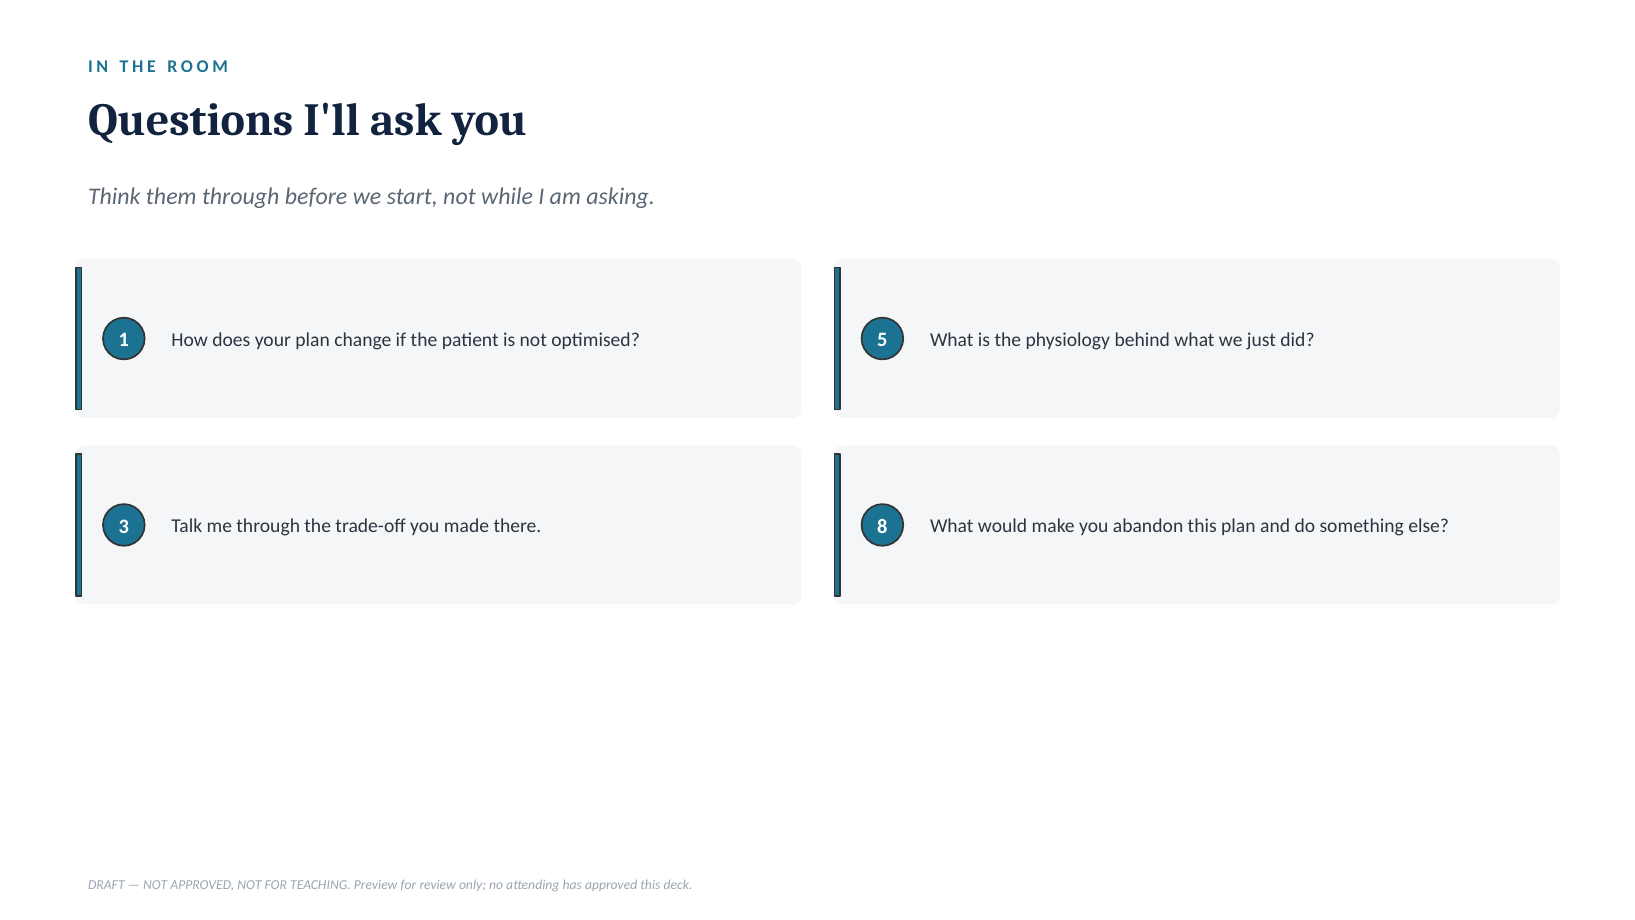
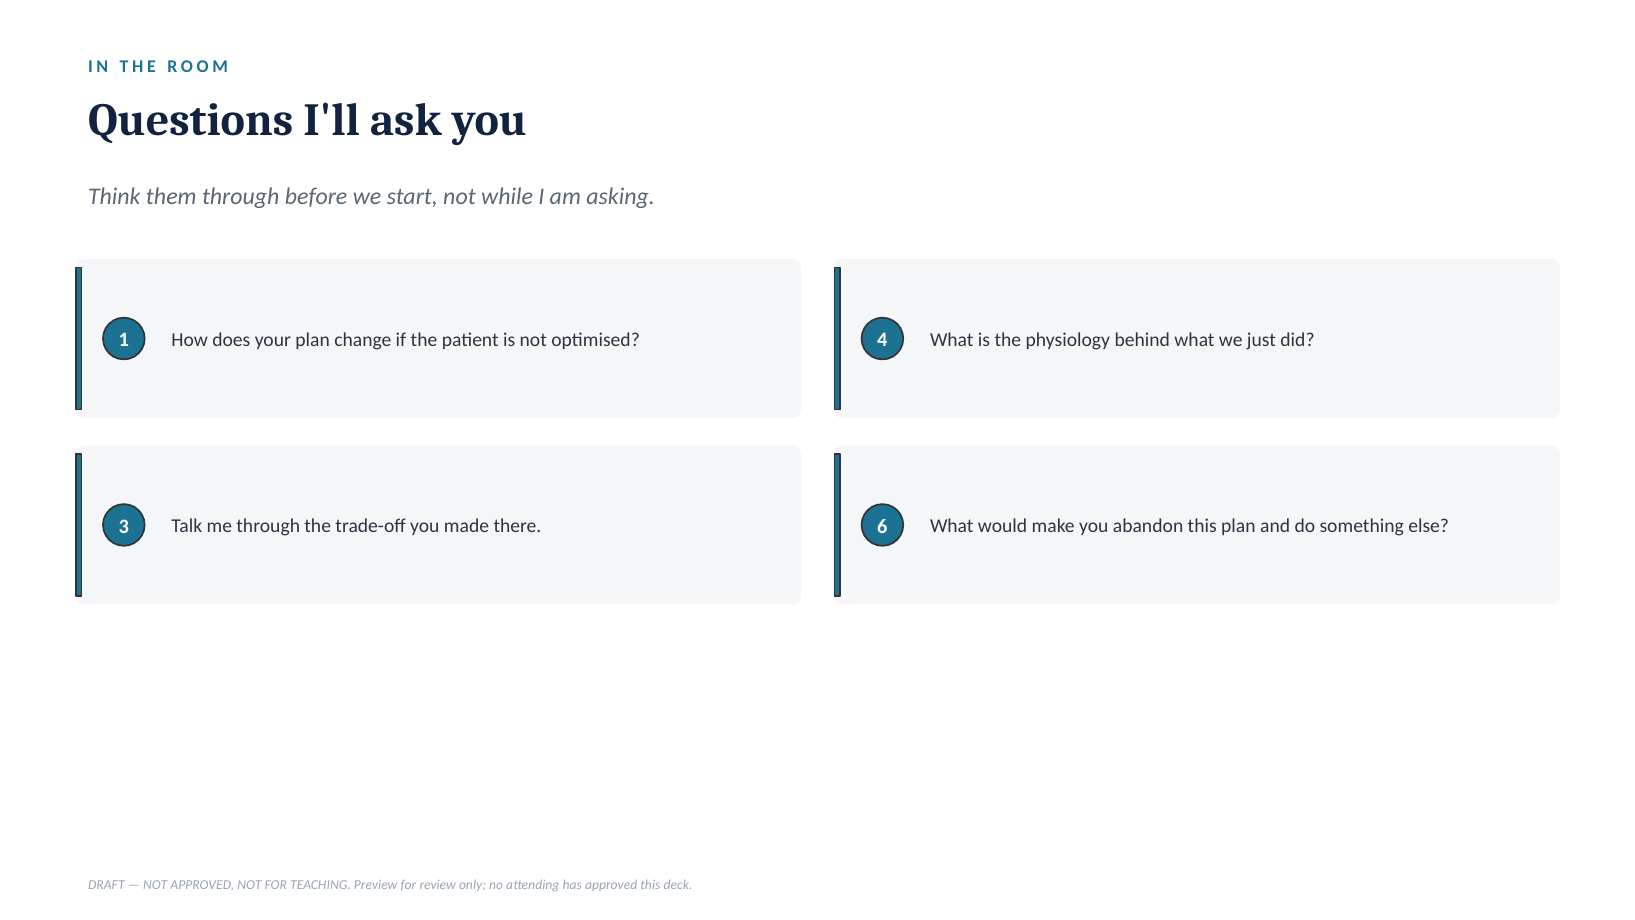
5: 5 -> 4 (882, 340)
8: 8 -> 6 (882, 526)
